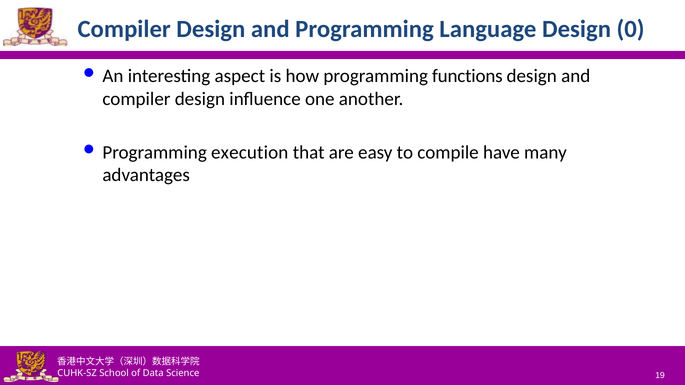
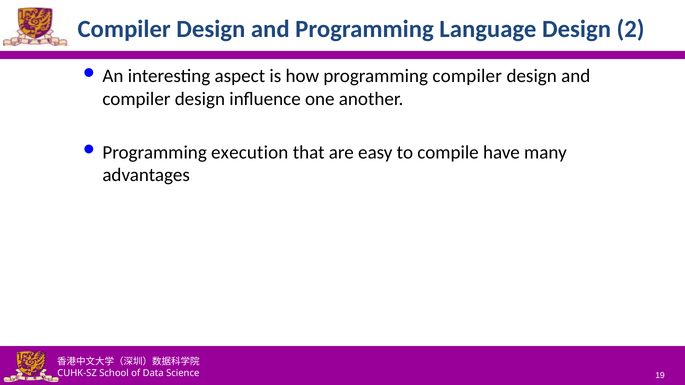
0: 0 -> 2 (631, 29)
programming functions: functions -> compiler (467, 76)
